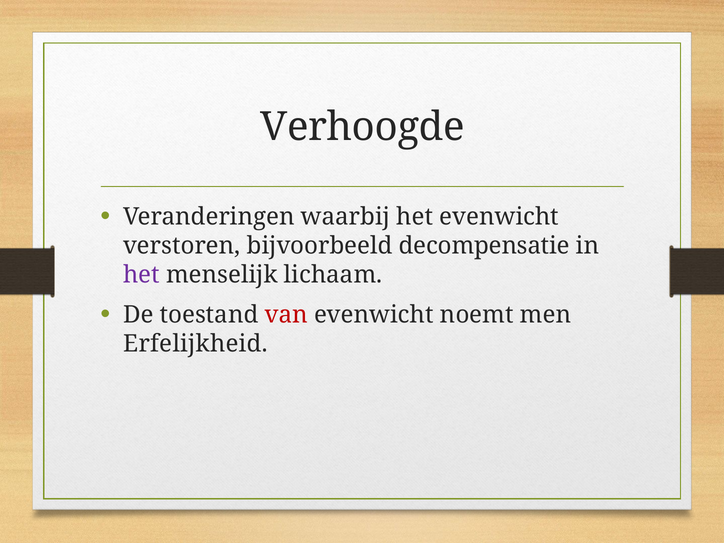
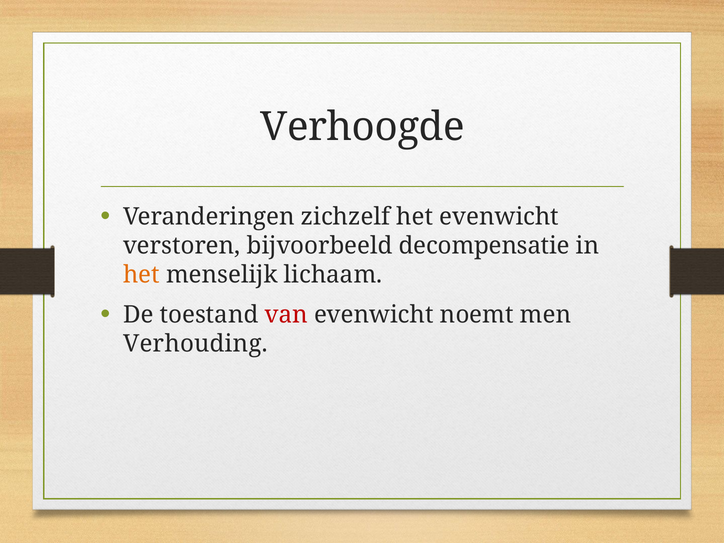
waarbij: waarbij -> zichzelf (345, 217)
het colour: purple -> orange (141, 275)
Erfelijkheid: Erfelijkheid -> Verhouding (196, 344)
